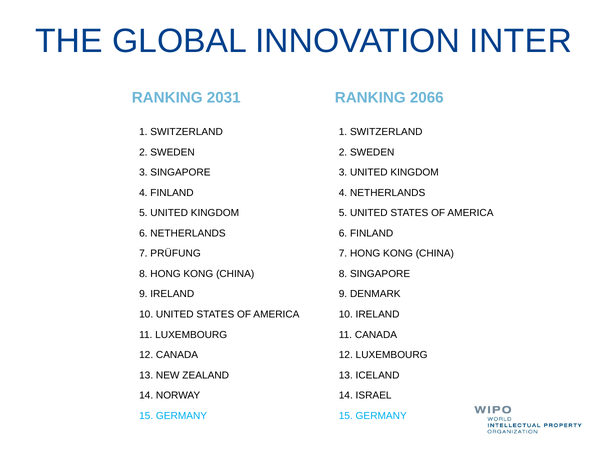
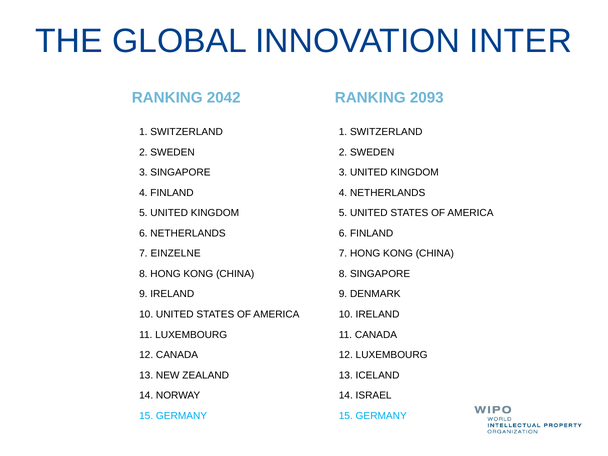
2031: 2031 -> 2042 (224, 98)
2066: 2066 -> 2093 (427, 98)
PRÜFUNG: PRÜFUNG -> EINZELNE (176, 254)
